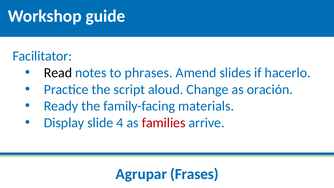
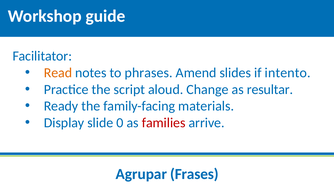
Read colour: black -> orange (58, 73)
hacerlo: hacerlo -> intento (288, 73)
oración: oración -> resultar (270, 89)
4: 4 -> 0 (120, 123)
